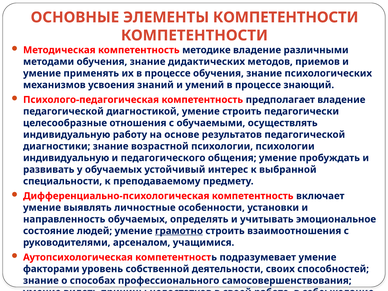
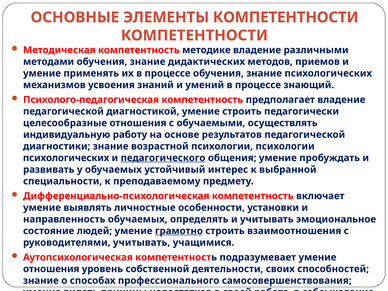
индивидуальную: индивидуальную -> психологических (66, 158)
педагогического underline: none -> present (163, 158)
руководителями арсеналом: арсеналом -> учитывать (142, 243)
факторами: факторами -> отношения (51, 269)
